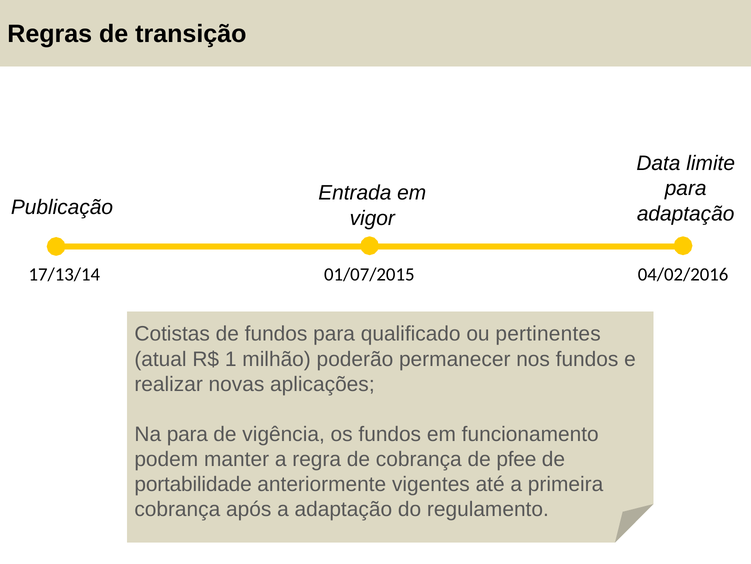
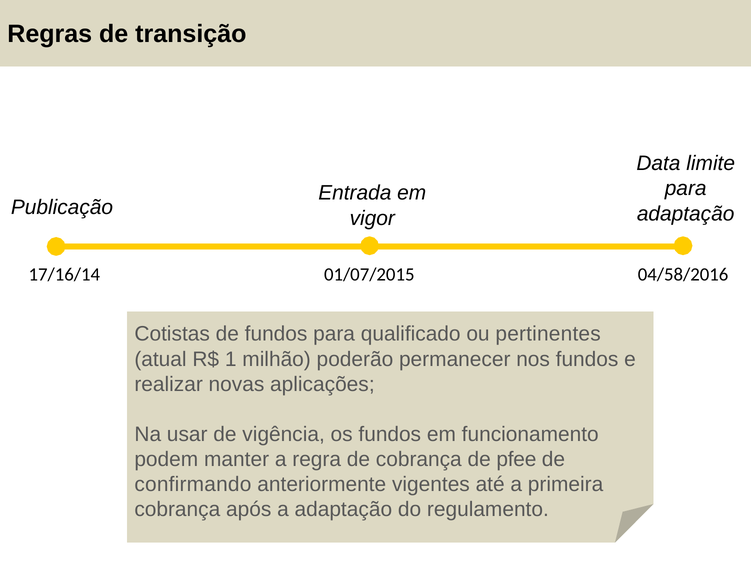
17/13/14: 17/13/14 -> 17/16/14 (64, 274)
04/02/2016: 04/02/2016 -> 04/58/2016 (683, 274)
Na para: para -> usar (187, 434)
portabilidade: portabilidade -> confirmando (193, 484)
